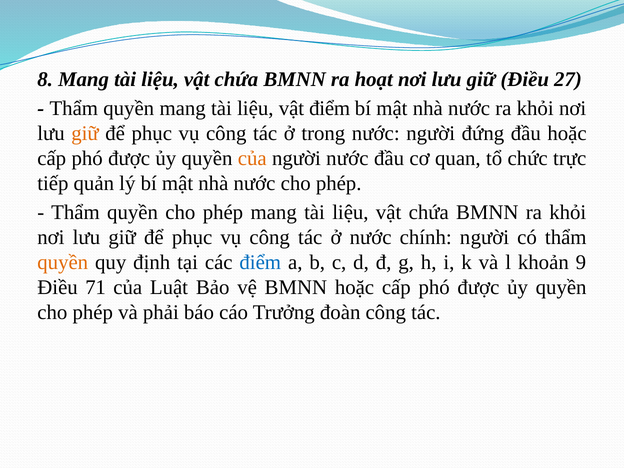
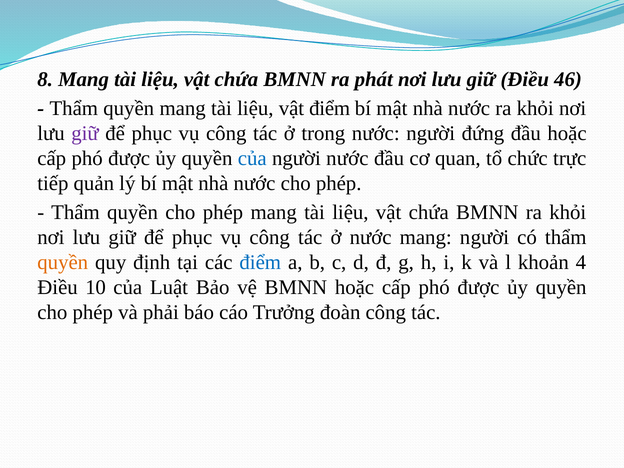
hoạt: hoạt -> phát (374, 79)
27: 27 -> 46 (568, 79)
giữ colour: orange -> purple (85, 133)
của colour: orange -> blue (252, 158)
nước chính: chính -> mang (426, 237)
9: 9 -> 4 (581, 262)
71: 71 -> 10 (96, 287)
